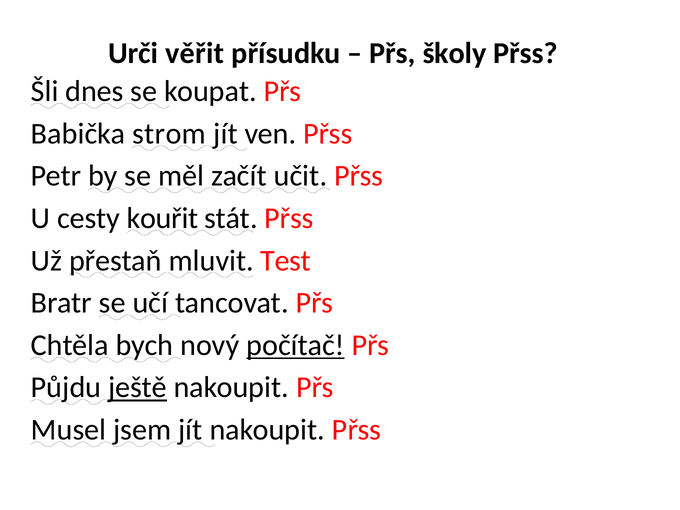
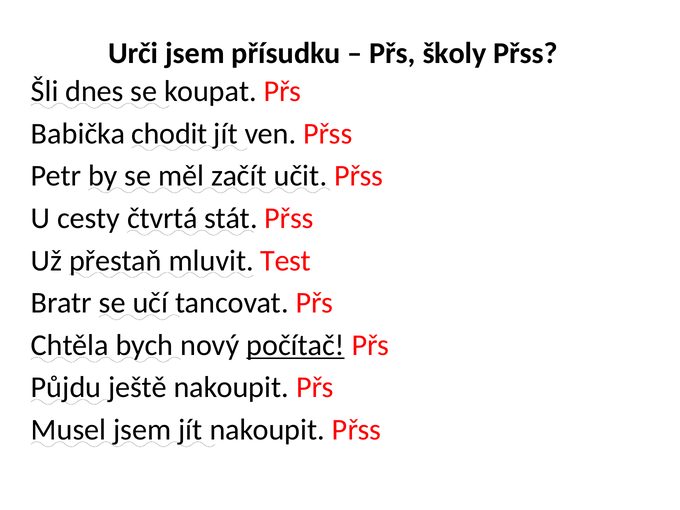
Urči věřit: věřit -> jsem (195, 53)
strom: strom -> chodit (169, 134)
kouřit: kouřit -> čtvrtá (162, 218)
ještě underline: present -> none (138, 388)
